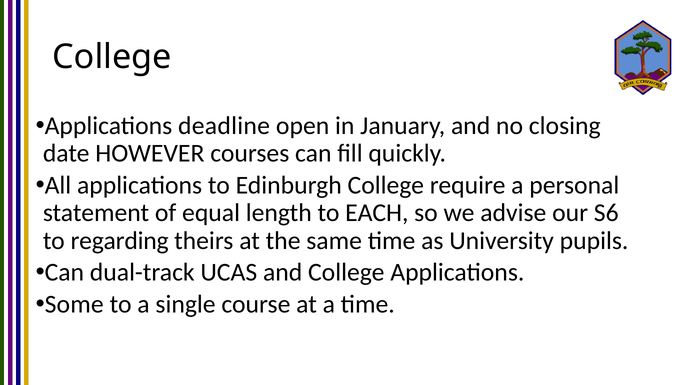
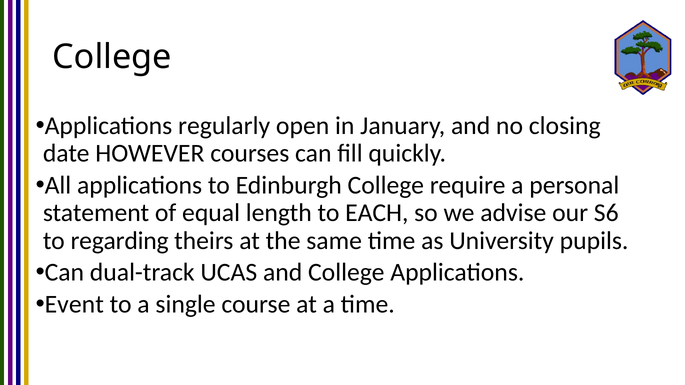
deadline: deadline -> regularly (224, 126)
Some: Some -> Event (74, 304)
